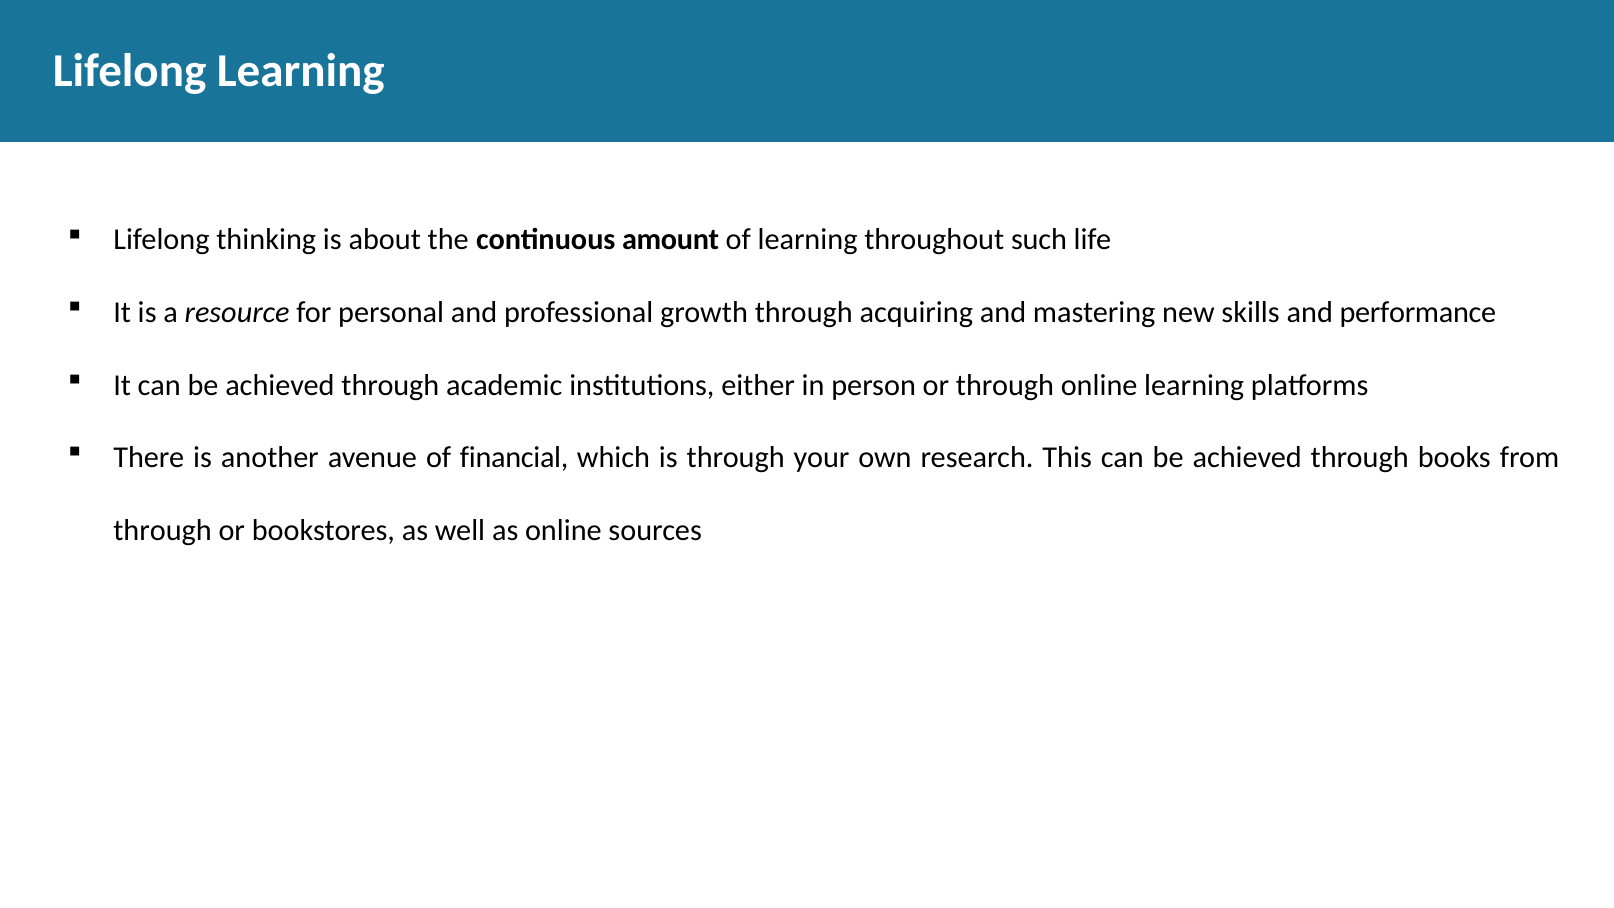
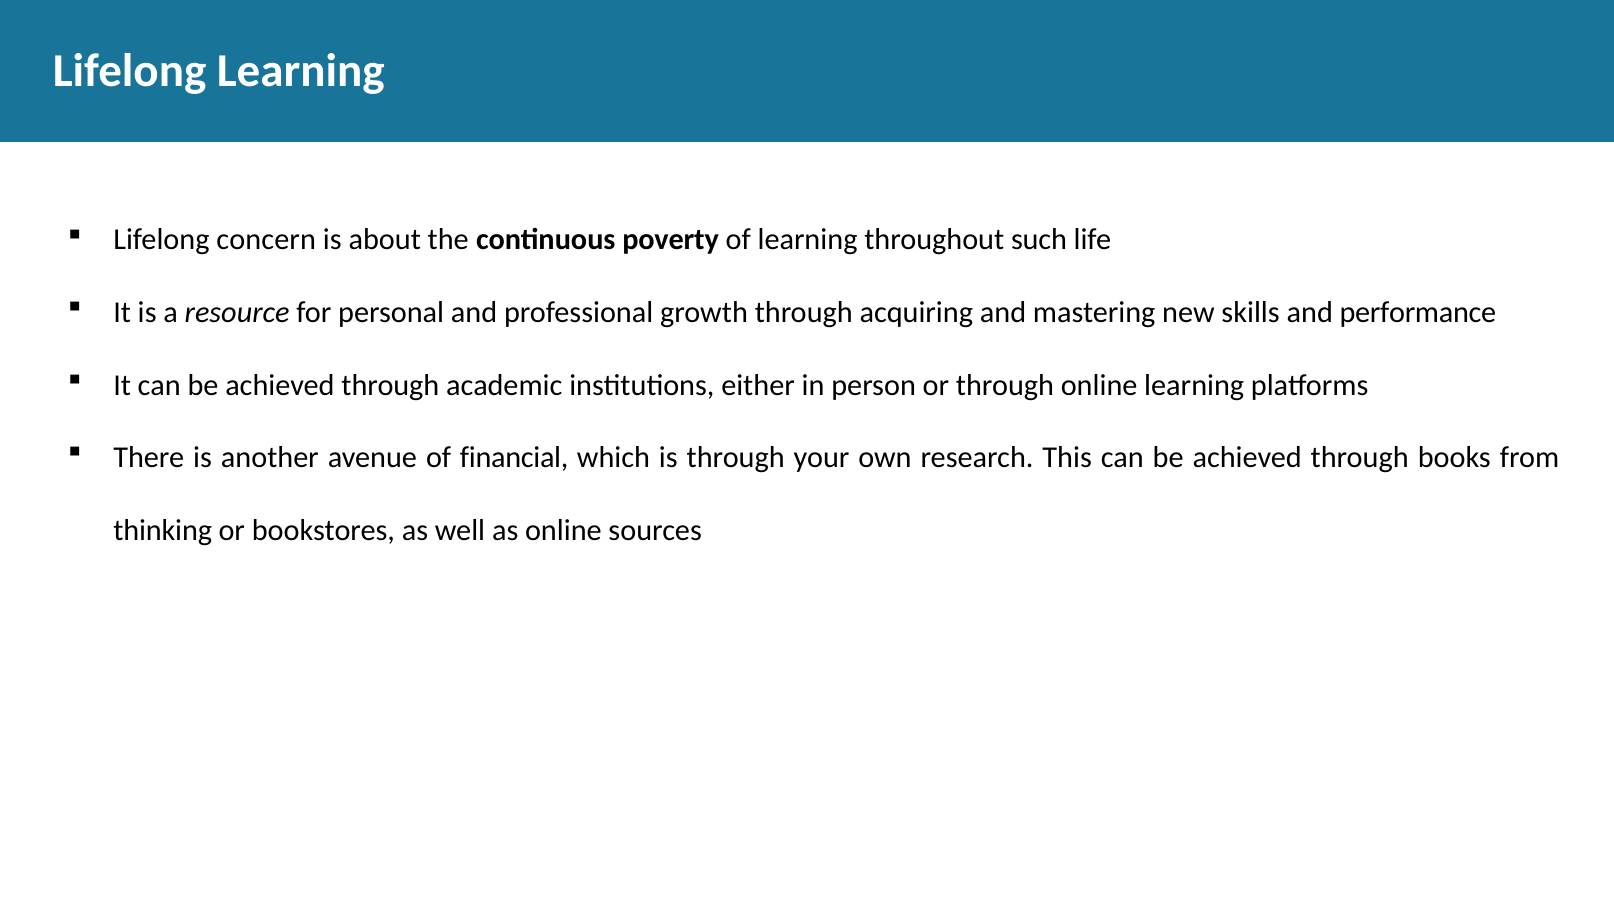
thinking: thinking -> concern (266, 240)
amount: amount -> poverty (671, 240)
through: through -> thinking (163, 530)
